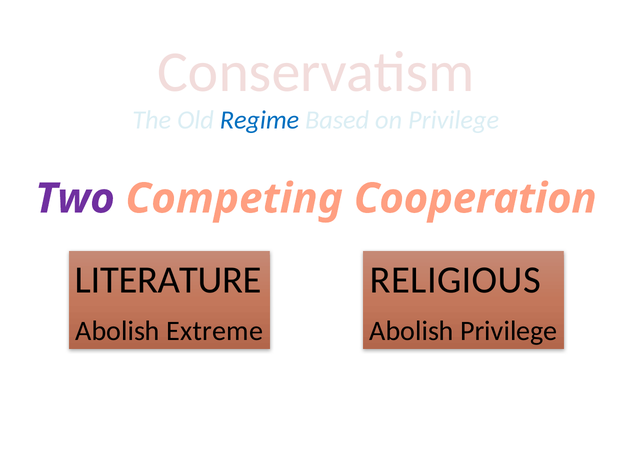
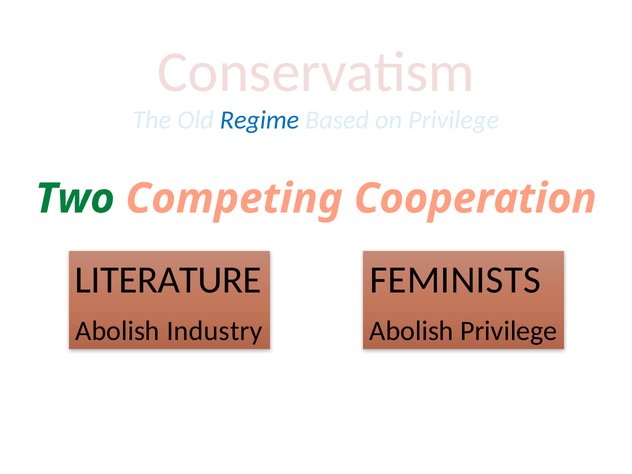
Two colour: purple -> green (75, 199)
RELIGIOUS: RELIGIOUS -> FEMINISTS (455, 280)
Extreme: Extreme -> Industry (215, 331)
